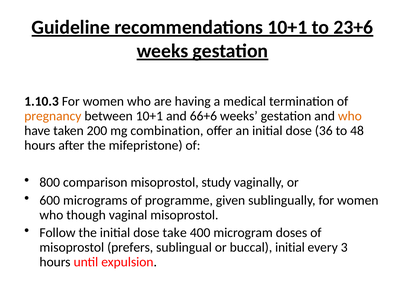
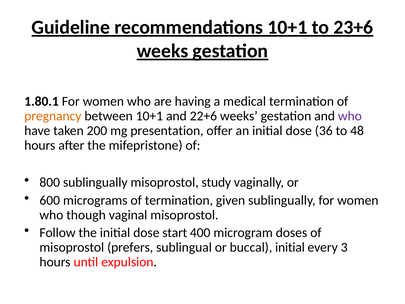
1.10.3: 1.10.3 -> 1.80.1 (42, 101)
66+6: 66+6 -> 22+6 (203, 116)
who colour: orange -> purple (350, 116)
combination: combination -> presentation (167, 131)
800 comparison: comparison -> sublingually (95, 182)
of programme: programme -> termination (179, 200)
take: take -> start (175, 233)
